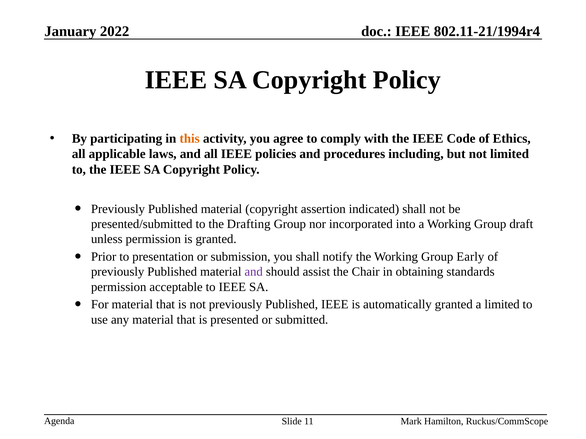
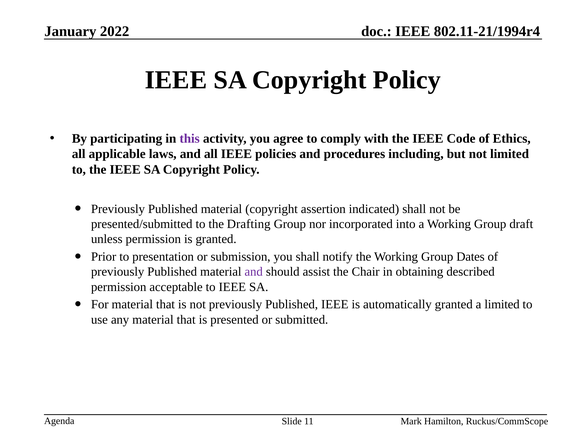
this colour: orange -> purple (190, 139)
Early: Early -> Dates (470, 257)
standards: standards -> described (471, 272)
